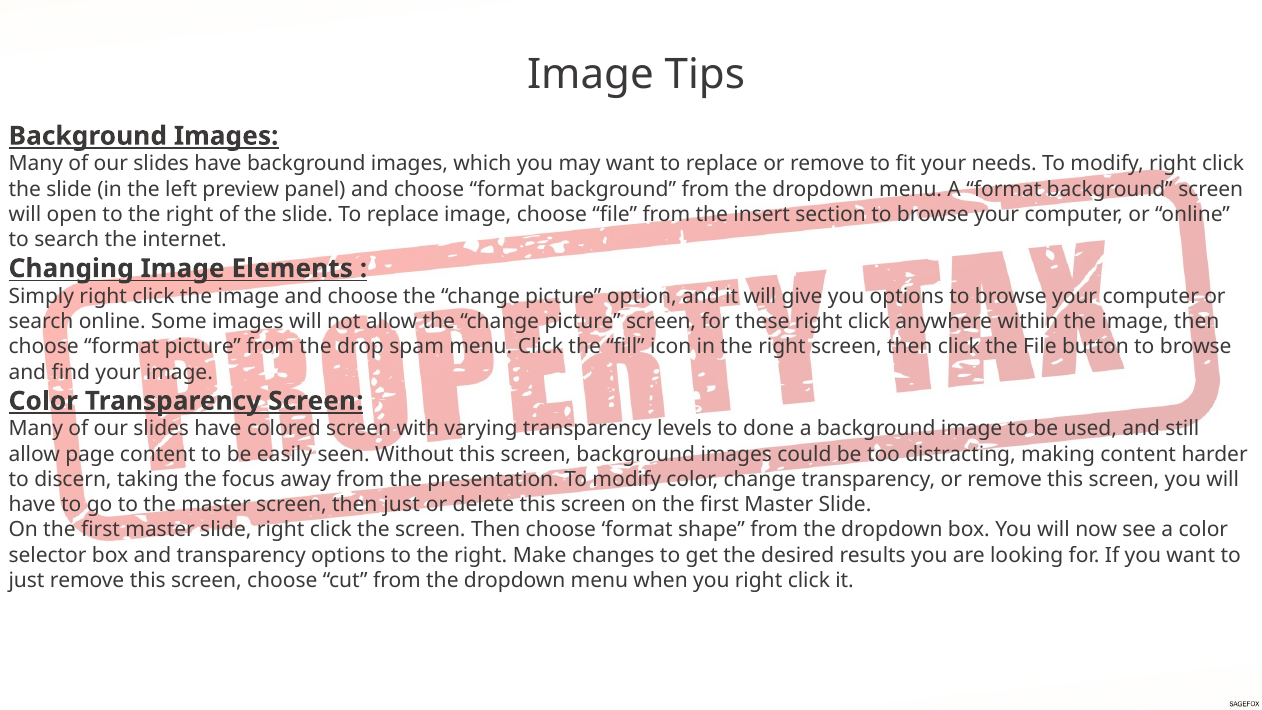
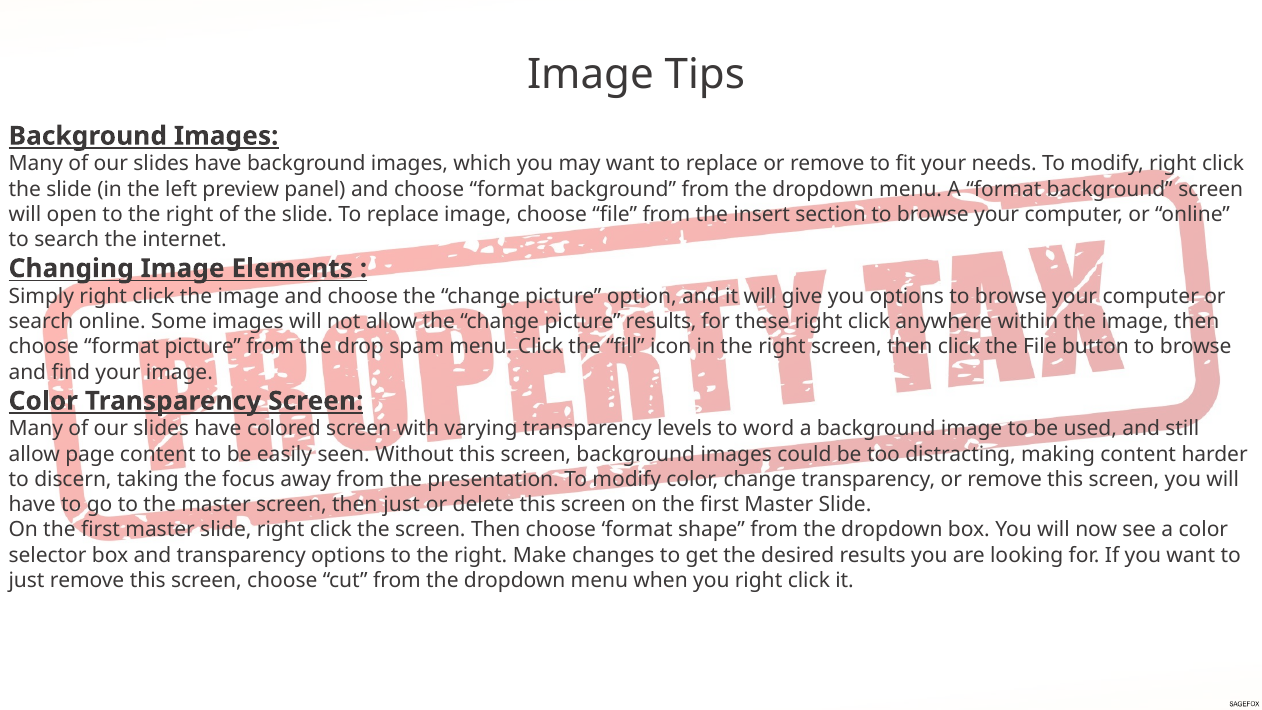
picture screen: screen -> results (661, 322)
done: done -> word (769, 429)
